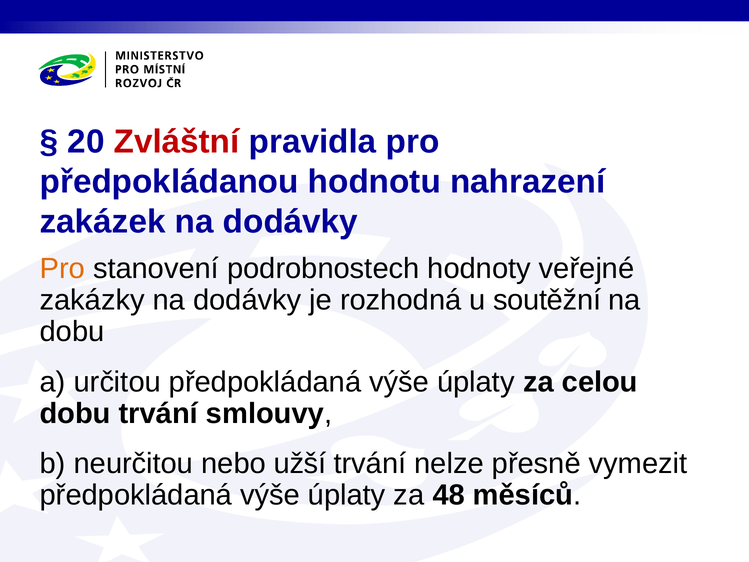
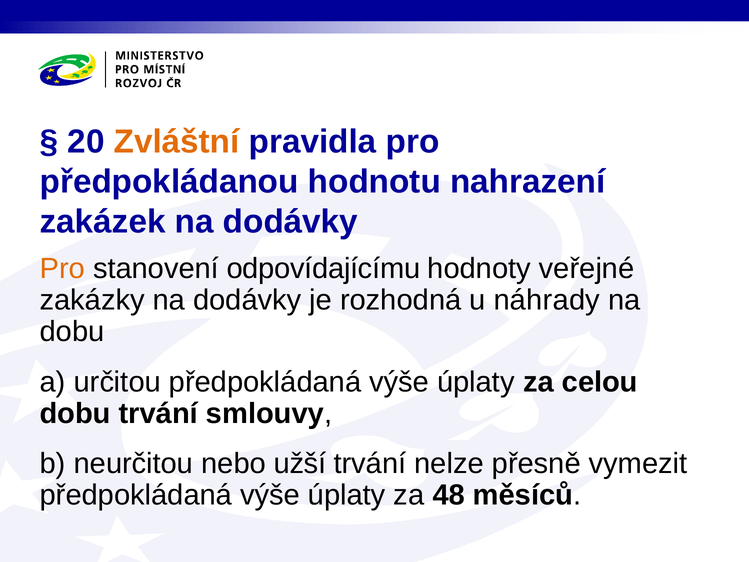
Zvláštní colour: red -> orange (177, 142)
podrobnostech: podrobnostech -> odpovídajícímu (323, 269)
soutěžní: soutěžní -> náhrady (547, 300)
